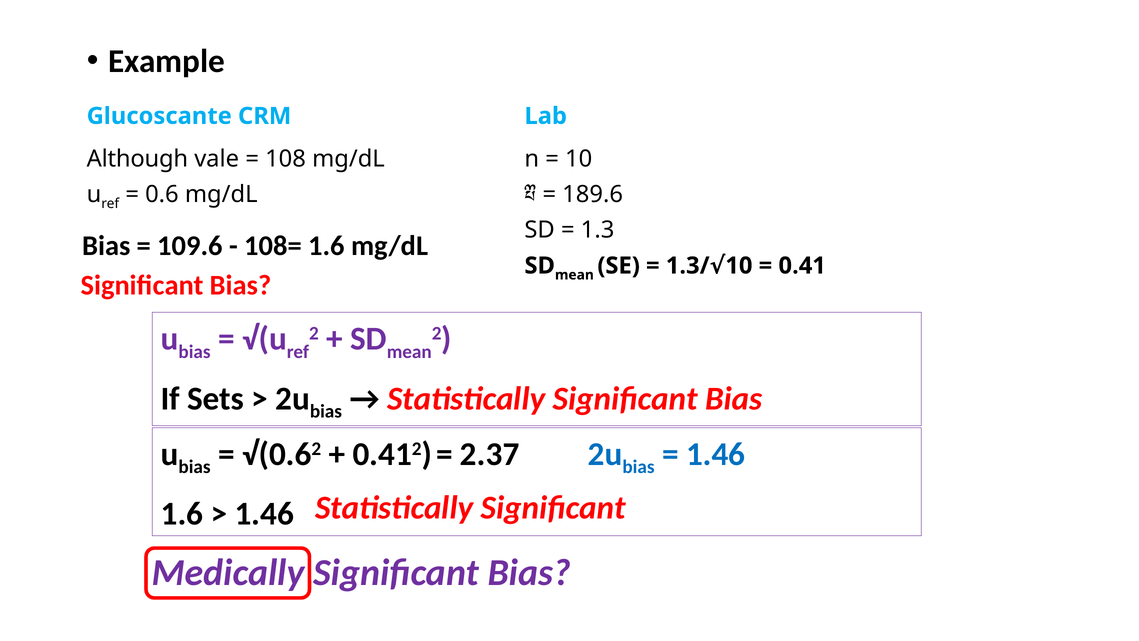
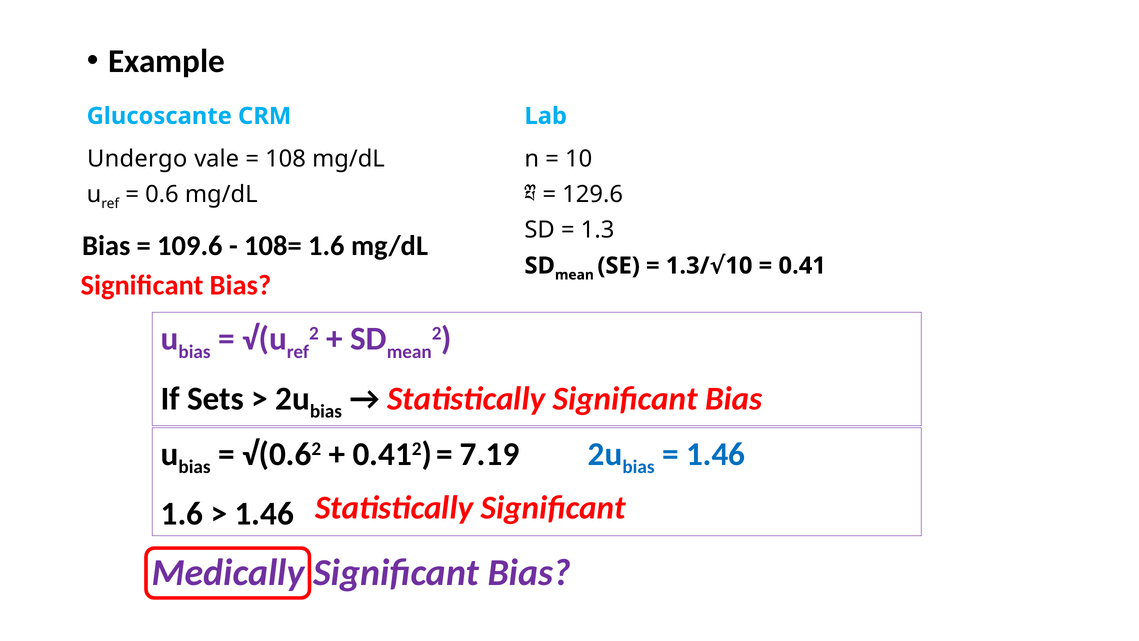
Although: Although -> Undergo (137, 159)
189.6: 189.6 -> 129.6 (593, 194)
2.37: 2.37 -> 7.19 (490, 454)
